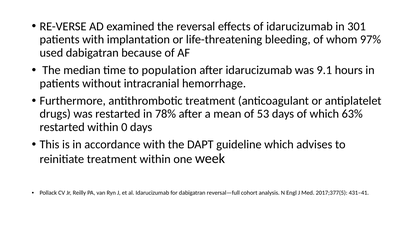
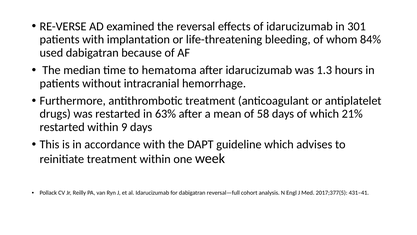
97%: 97% -> 84% (371, 39)
population: population -> hematoma (169, 70)
9.1: 9.1 -> 1.3 (324, 70)
78%: 78% -> 63% (166, 114)
53: 53 -> 58 (263, 114)
63%: 63% -> 21% (352, 114)
0: 0 -> 9 (124, 127)
